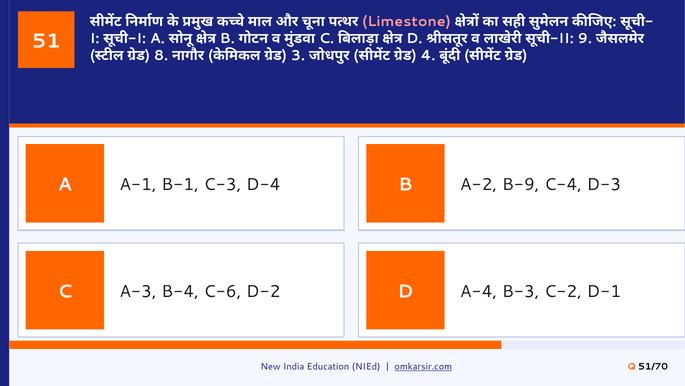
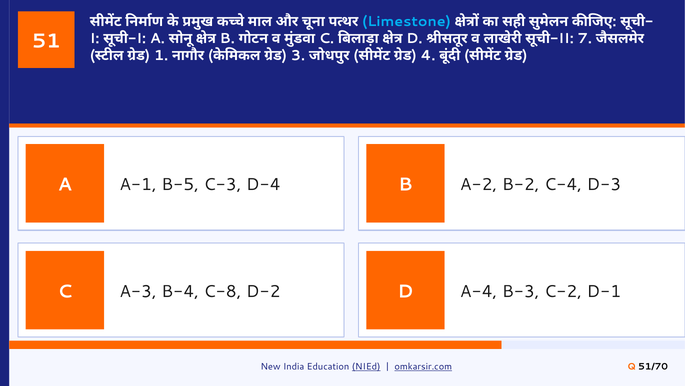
Limestone colour: pink -> light blue (406, 21)
9: 9 -> 7 (585, 38)
8: 8 -> 1 (161, 56)
B-1: B-1 -> B-5 (180, 184)
B-9: B-9 -> B-2 (521, 184)
C-6: C-6 -> C-8 (223, 291)
NIEd underline: none -> present (366, 366)
